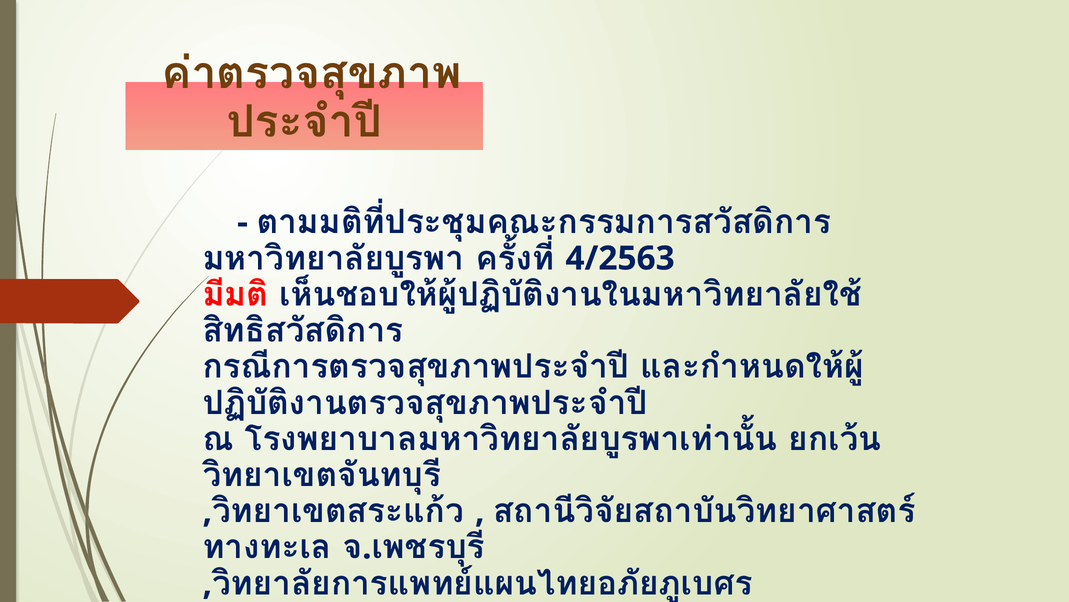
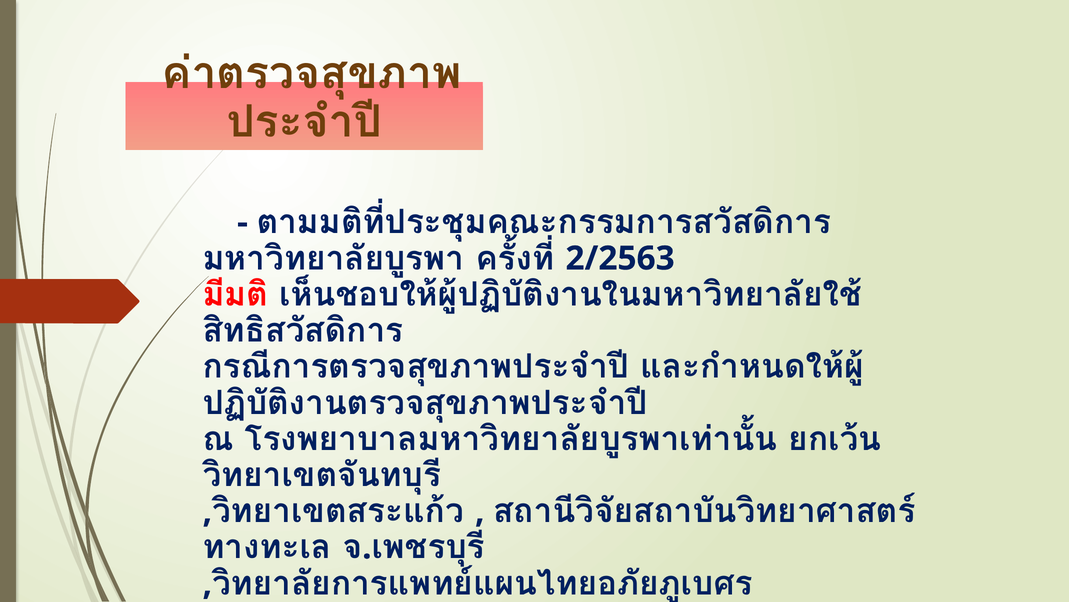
4/2563: 4/2563 -> 2/2563 (620, 258)
